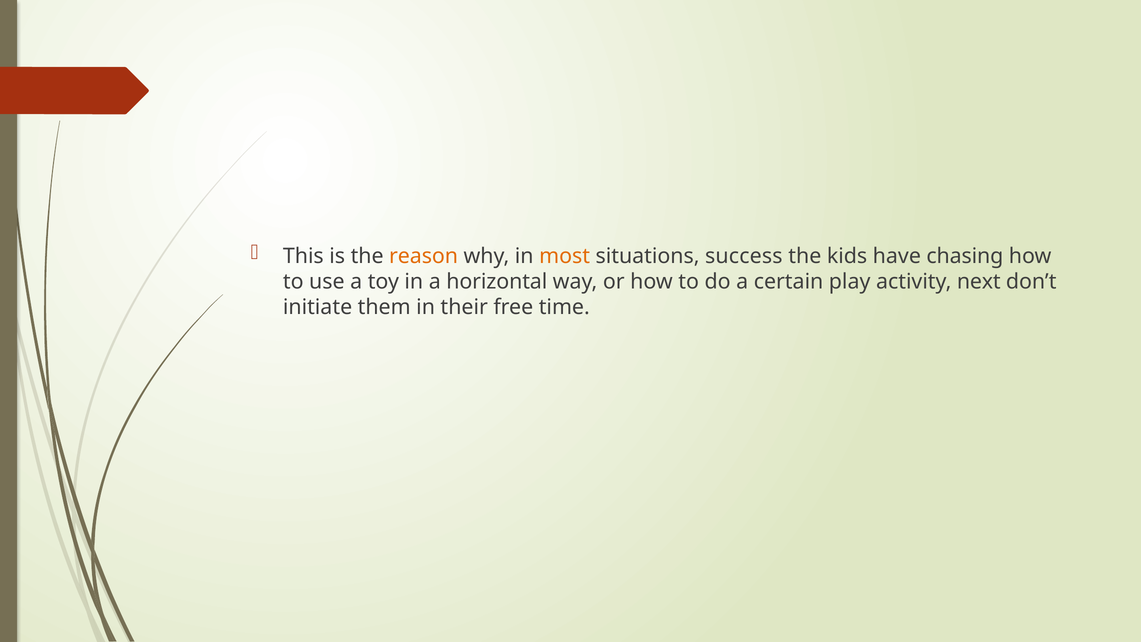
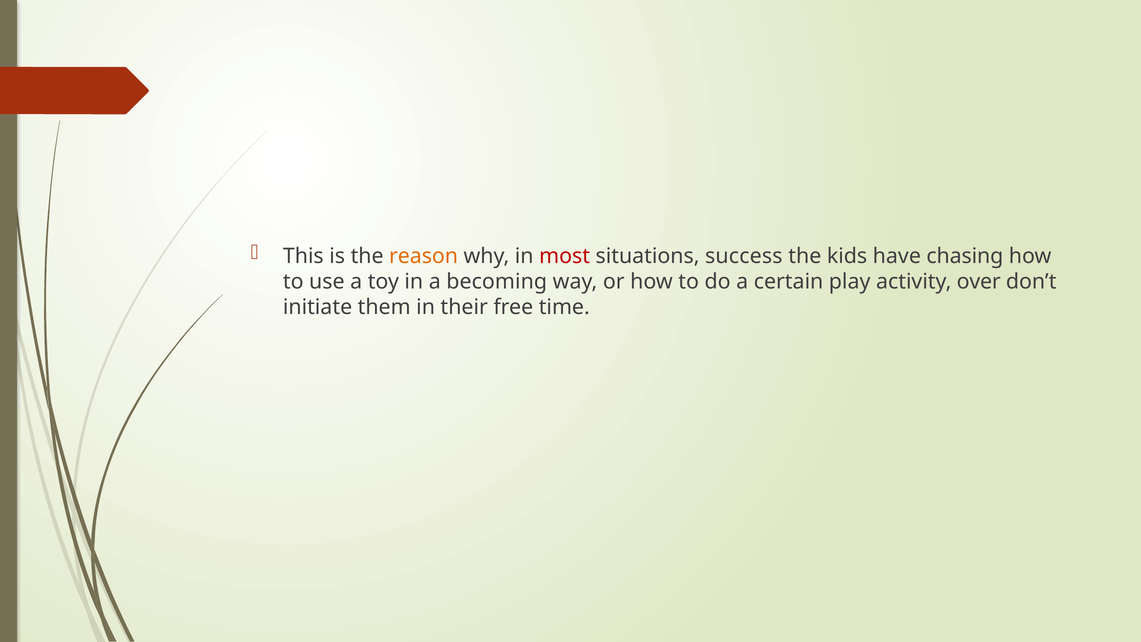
most colour: orange -> red (565, 256)
horizontal: horizontal -> becoming (497, 282)
next: next -> over (979, 282)
